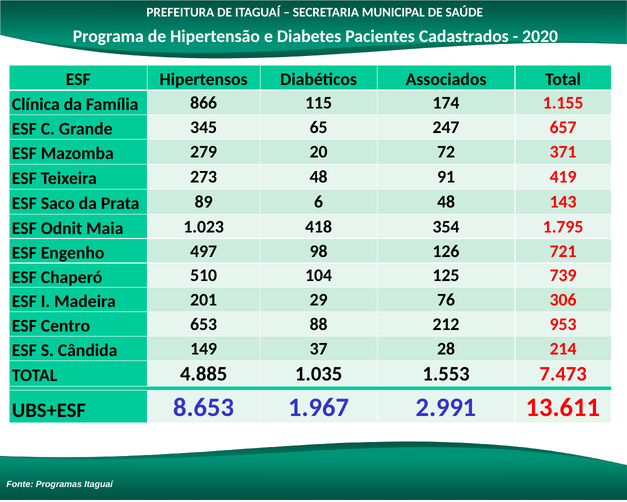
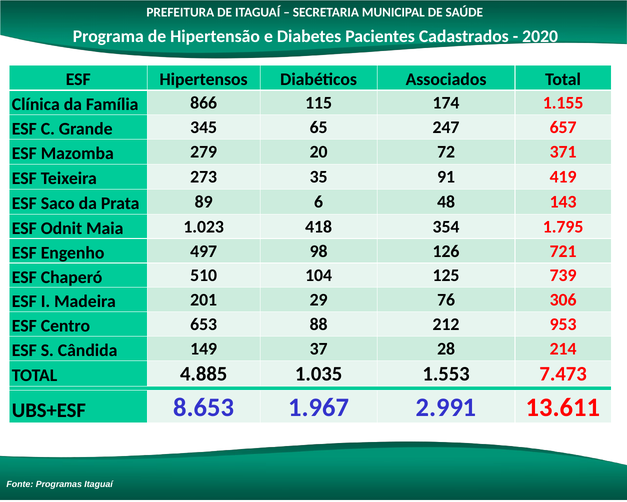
273 48: 48 -> 35 (319, 177)
